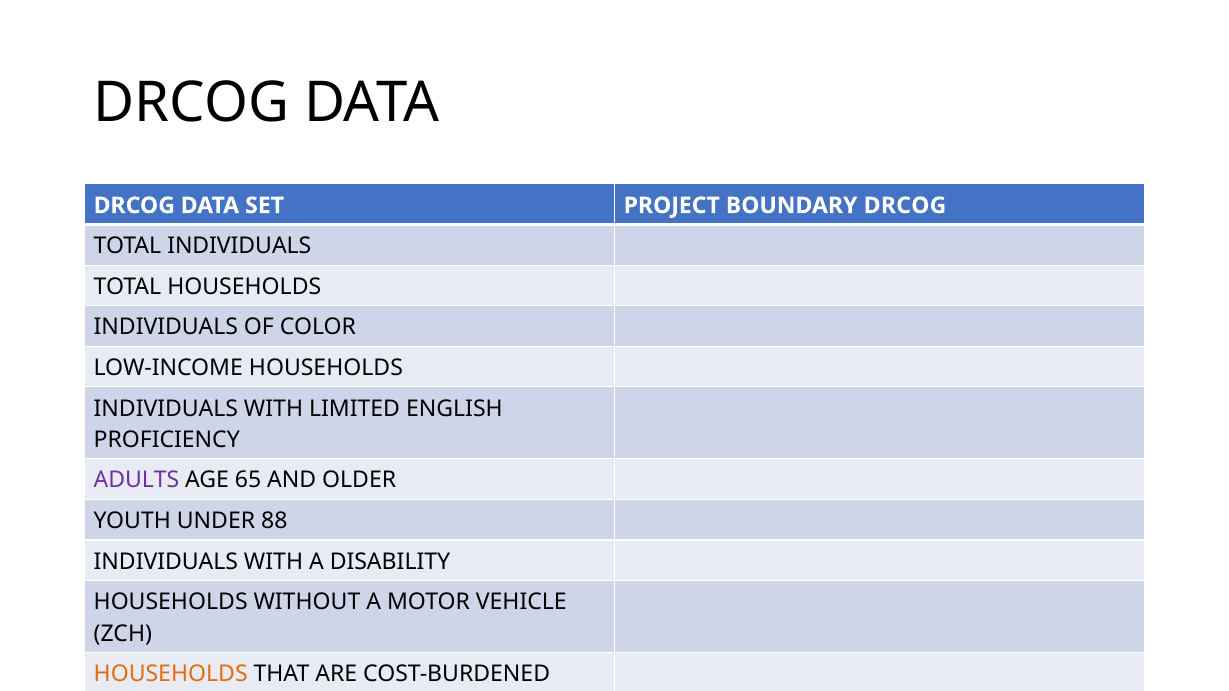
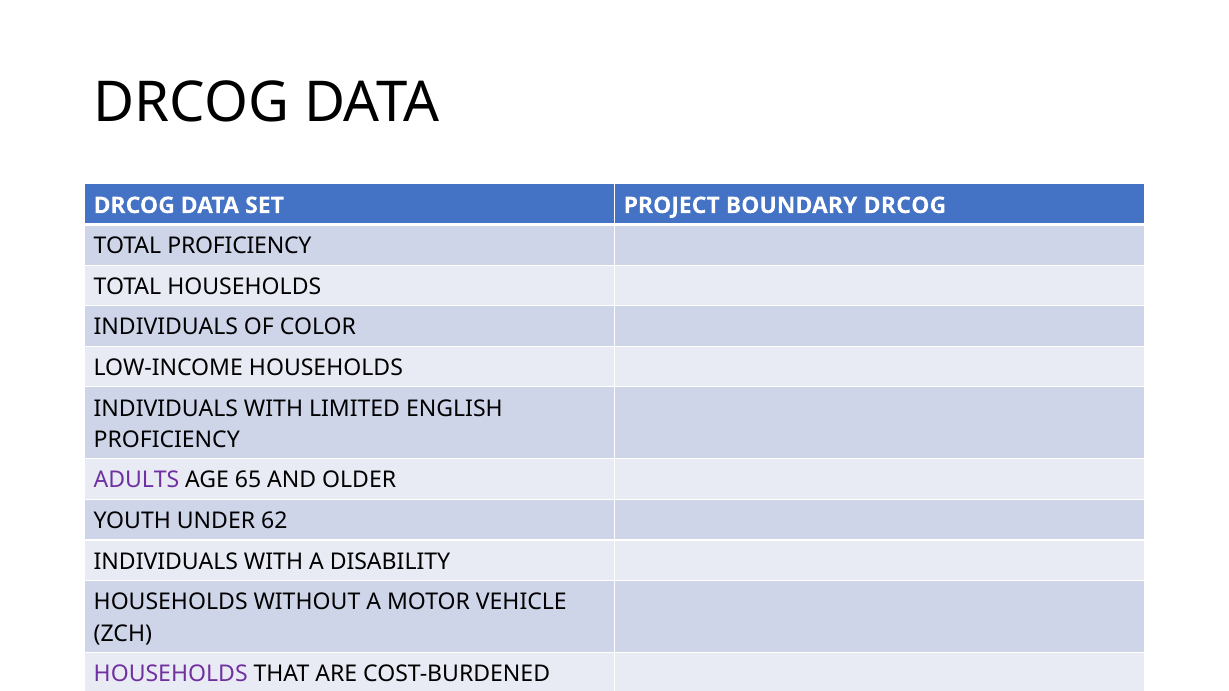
TOTAL INDIVIDUALS: INDIVIDUALS -> PROFICIENCY (239, 246)
88: 88 -> 62 (274, 521)
HOUSEHOLDS colour: orange -> purple (171, 674)
